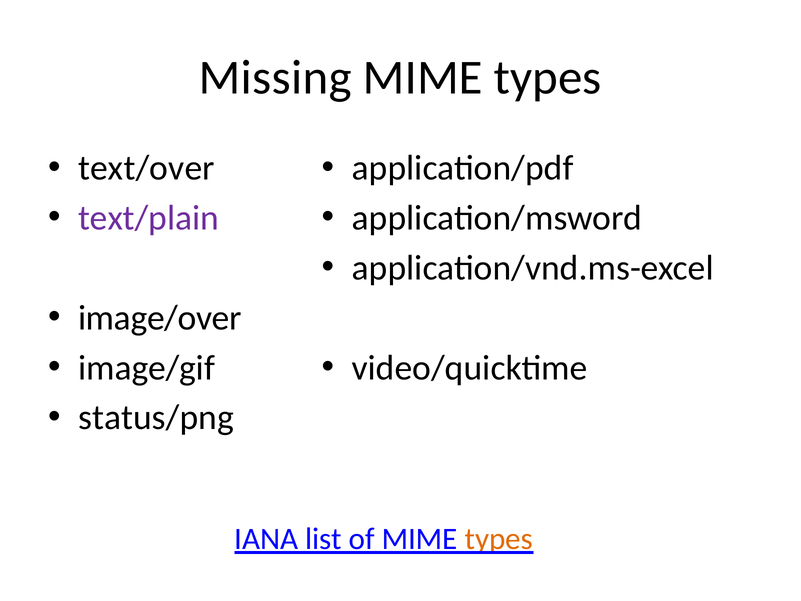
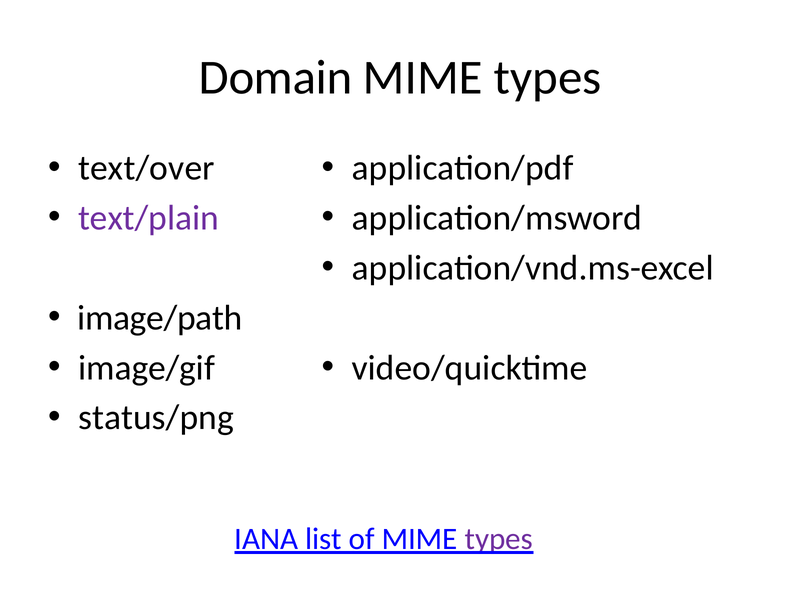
Missing: Missing -> Domain (276, 78)
image/over: image/over -> image/path (160, 318)
types colour: orange -> purple (499, 539)
